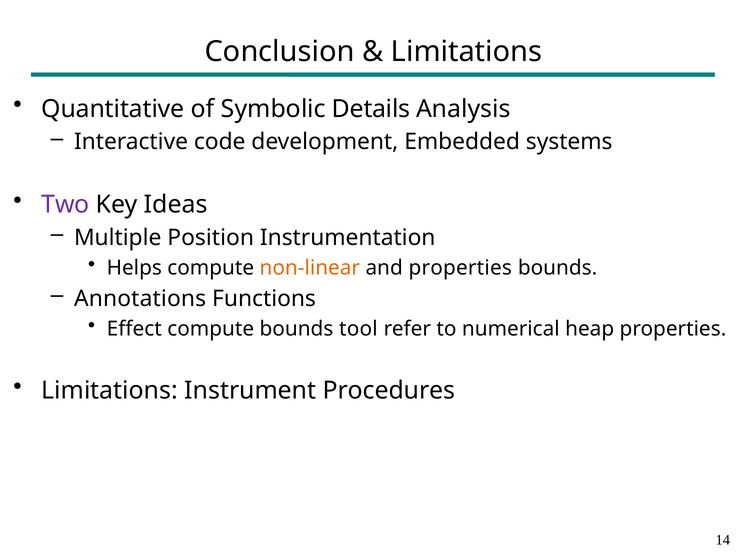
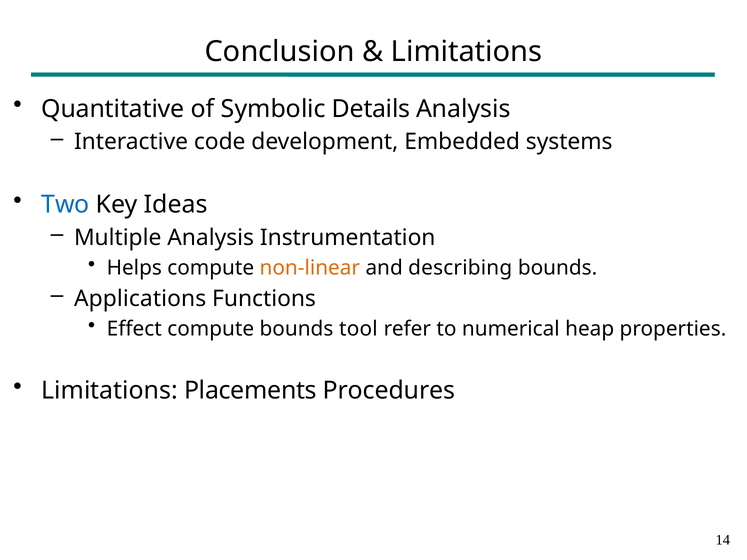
Two colour: purple -> blue (65, 205)
Multiple Position: Position -> Analysis (211, 238)
and properties: properties -> describing (460, 268)
Annotations: Annotations -> Applications (140, 299)
Instrument: Instrument -> Placements (250, 391)
